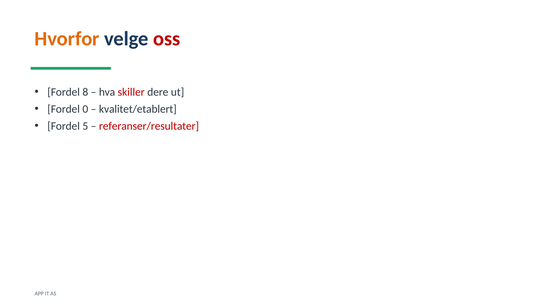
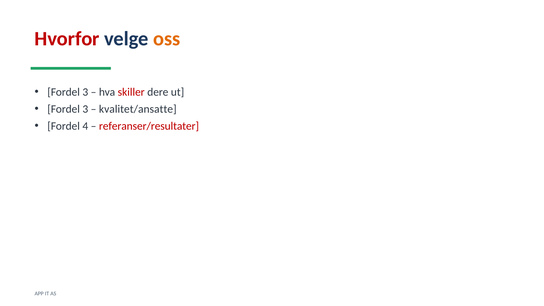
Hvorfor colour: orange -> red (67, 39)
oss colour: red -> orange (167, 39)
8: 8 -> 3 (85, 92)
0: 0 -> 3 (85, 109)
kvalitet/etablert: kvalitet/etablert -> kvalitet/ansatte (138, 109)
5: 5 -> 4 (85, 126)
